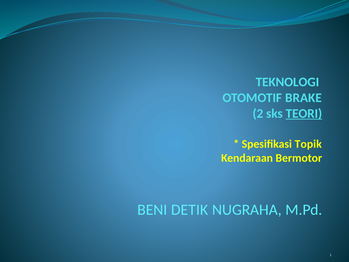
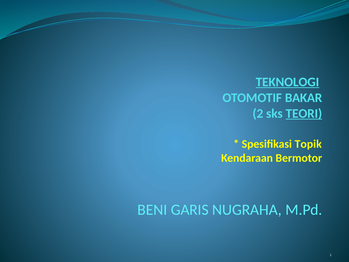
TEKNOLOGI underline: none -> present (287, 82)
BRAKE: BRAKE -> BAKAR (304, 98)
DETIK: DETIK -> GARIS (190, 209)
